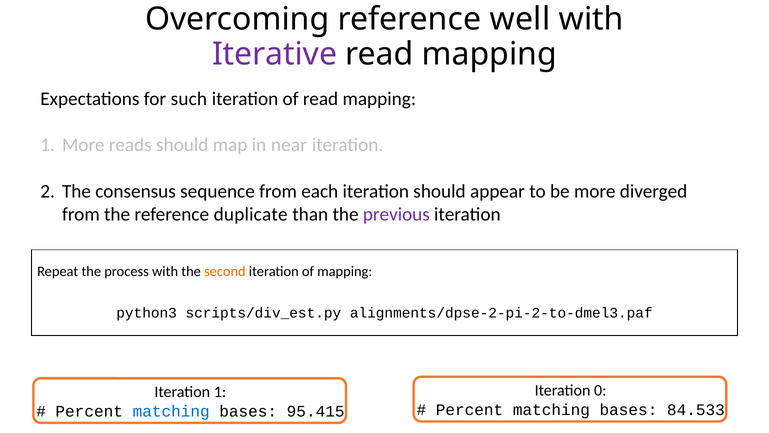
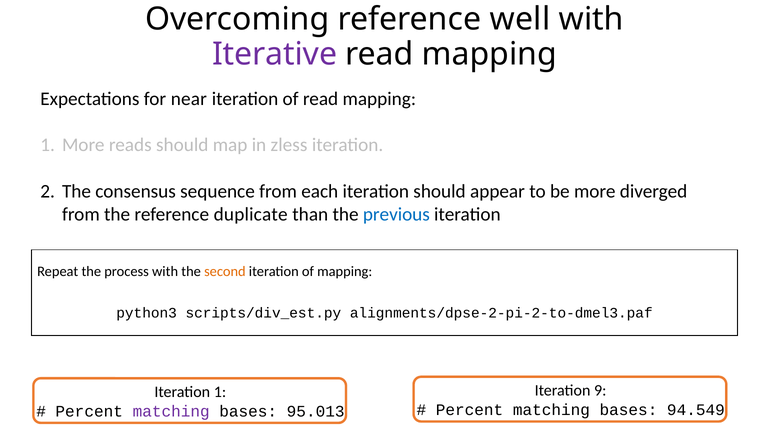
such: such -> near (189, 99)
near: near -> zless (289, 145)
previous colour: purple -> blue (396, 214)
0: 0 -> 9 (600, 390)
84.533: 84.533 -> 94.549 (696, 409)
matching colour: blue -> purple (171, 411)
95.415: 95.415 -> 95.013 (316, 411)
